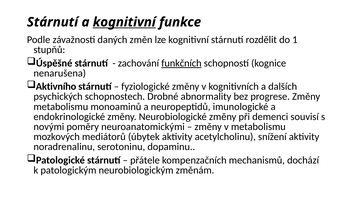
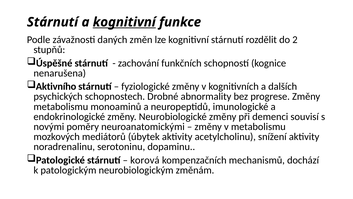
1: 1 -> 2 (295, 40)
funkčních underline: present -> none (181, 63)
přátele: přátele -> korová (145, 160)
